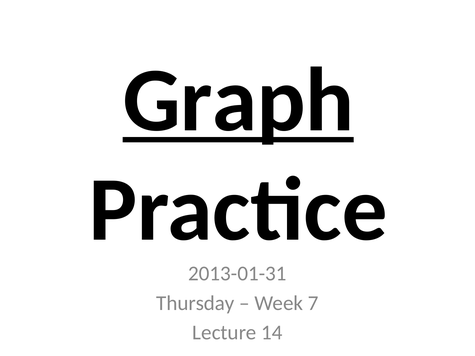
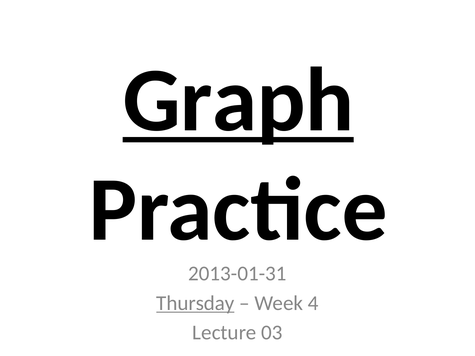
Thursday underline: none -> present (195, 303)
7: 7 -> 4 (313, 303)
14: 14 -> 03 (272, 333)
